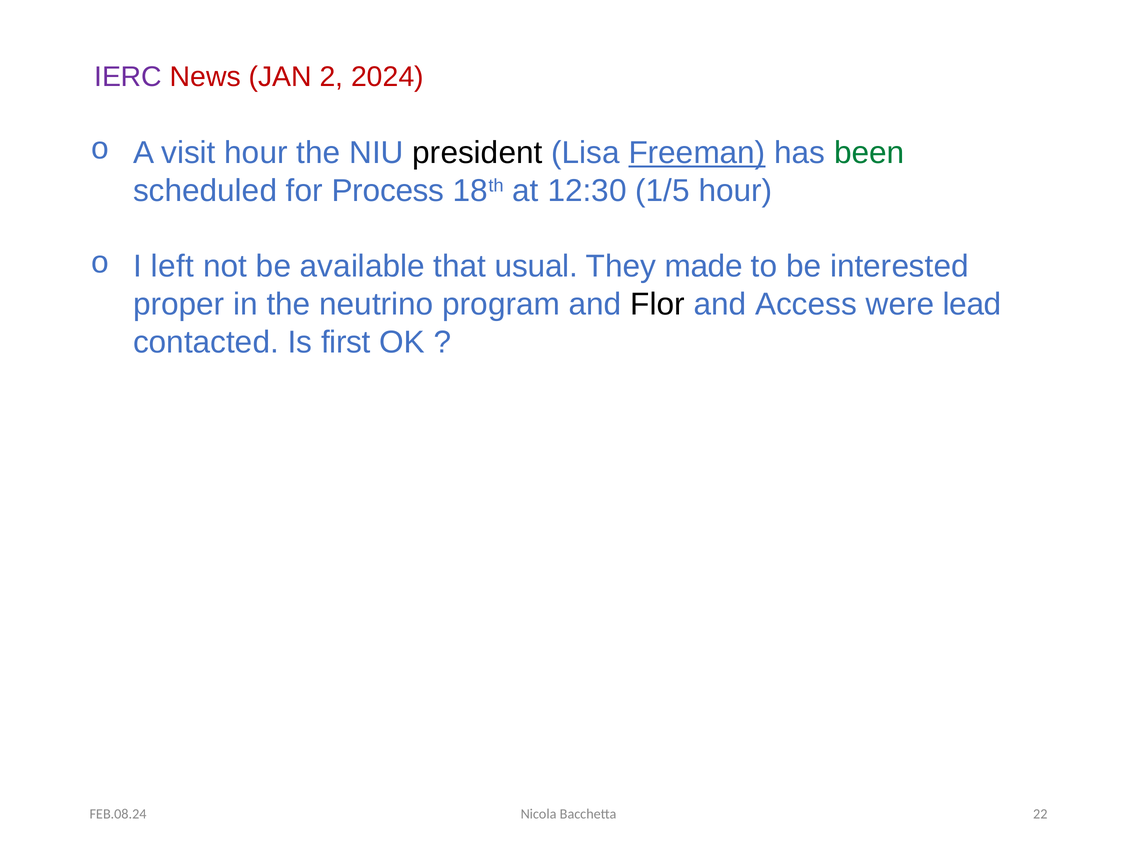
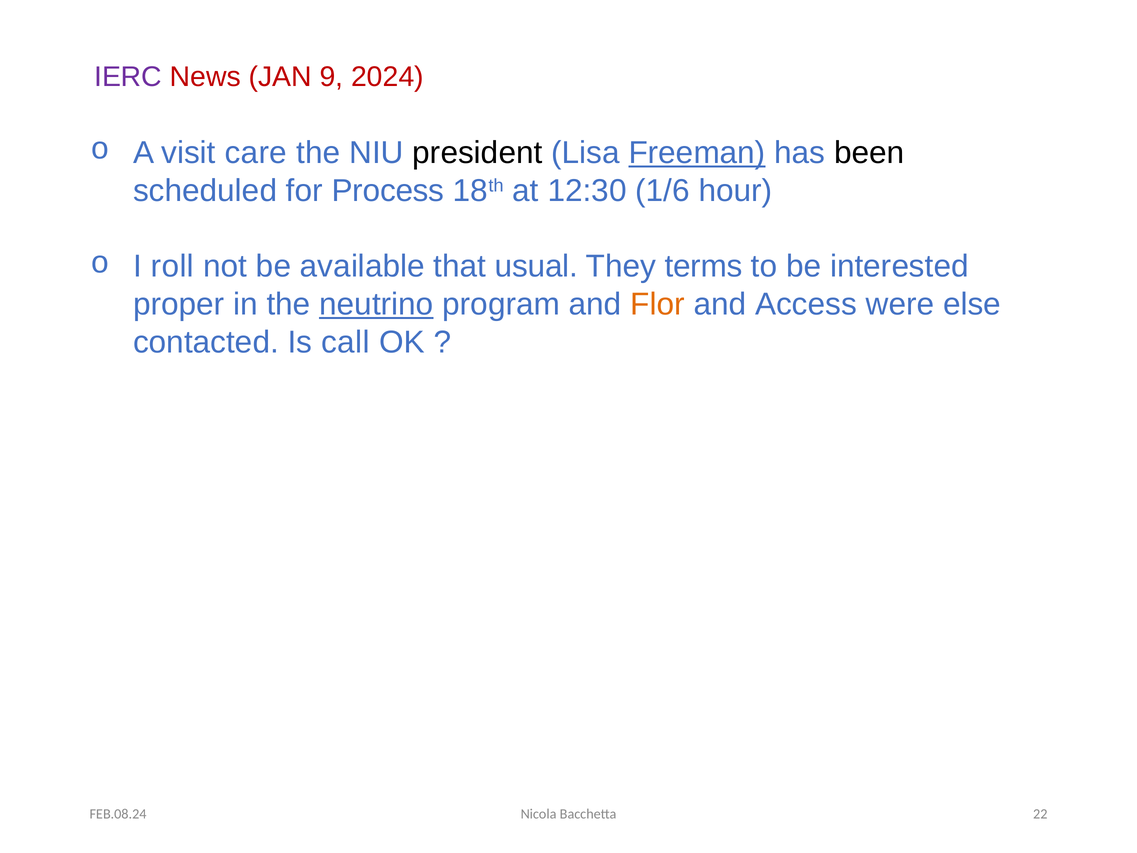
2: 2 -> 9 (332, 77)
visit hour: hour -> care (256, 153)
been colour: green -> black (869, 153)
1/5: 1/5 -> 1/6 (663, 191)
left: left -> roll (172, 266)
made: made -> terms (704, 266)
neutrino underline: none -> present (376, 304)
Flor colour: black -> orange (658, 304)
lead: lead -> else (972, 304)
first: first -> call (346, 342)
